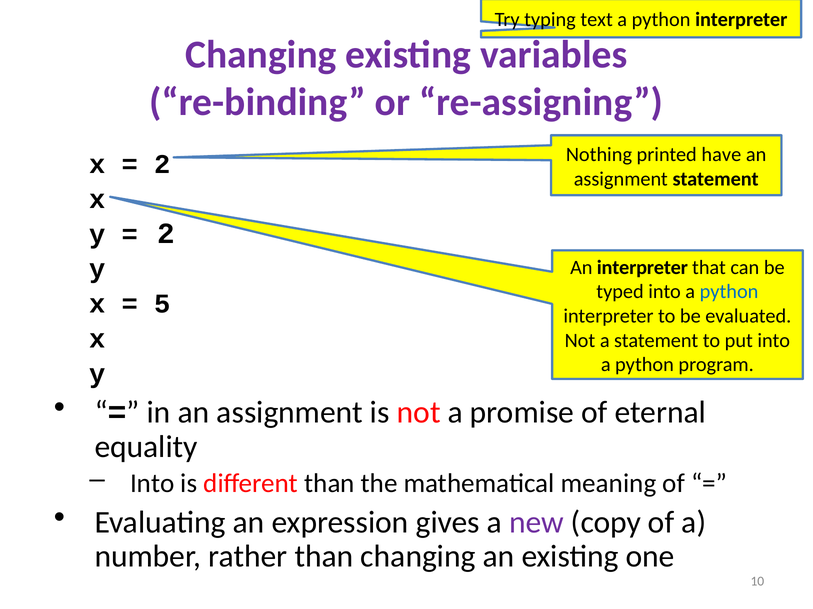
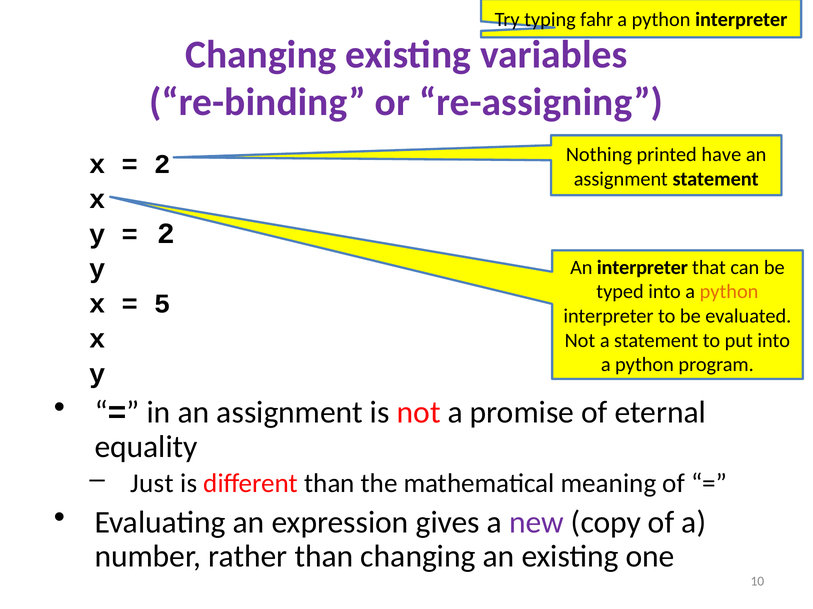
text: text -> fahr (597, 20)
python colour: blue -> orange (729, 292)
Into: Into -> Just (152, 484)
